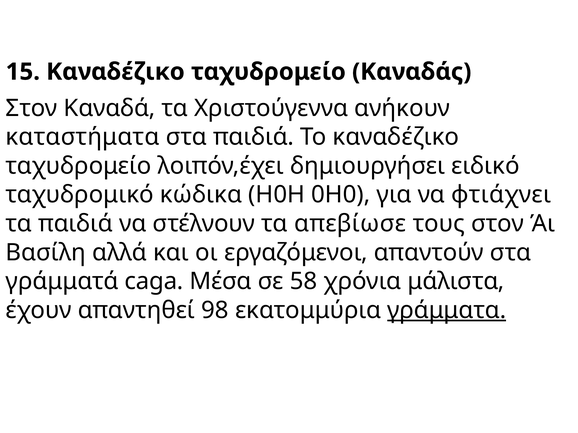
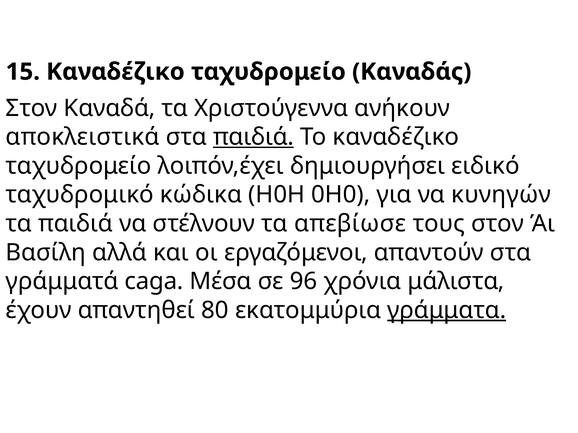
καταστήματα: καταστήματα -> αποκλειστικά (83, 137)
παιδιά underline: none -> present (254, 137)
φτιάχνει: φτιάχνει -> κυνηγών (501, 195)
58: 58 -> 96 (303, 282)
98: 98 -> 80 (215, 311)
